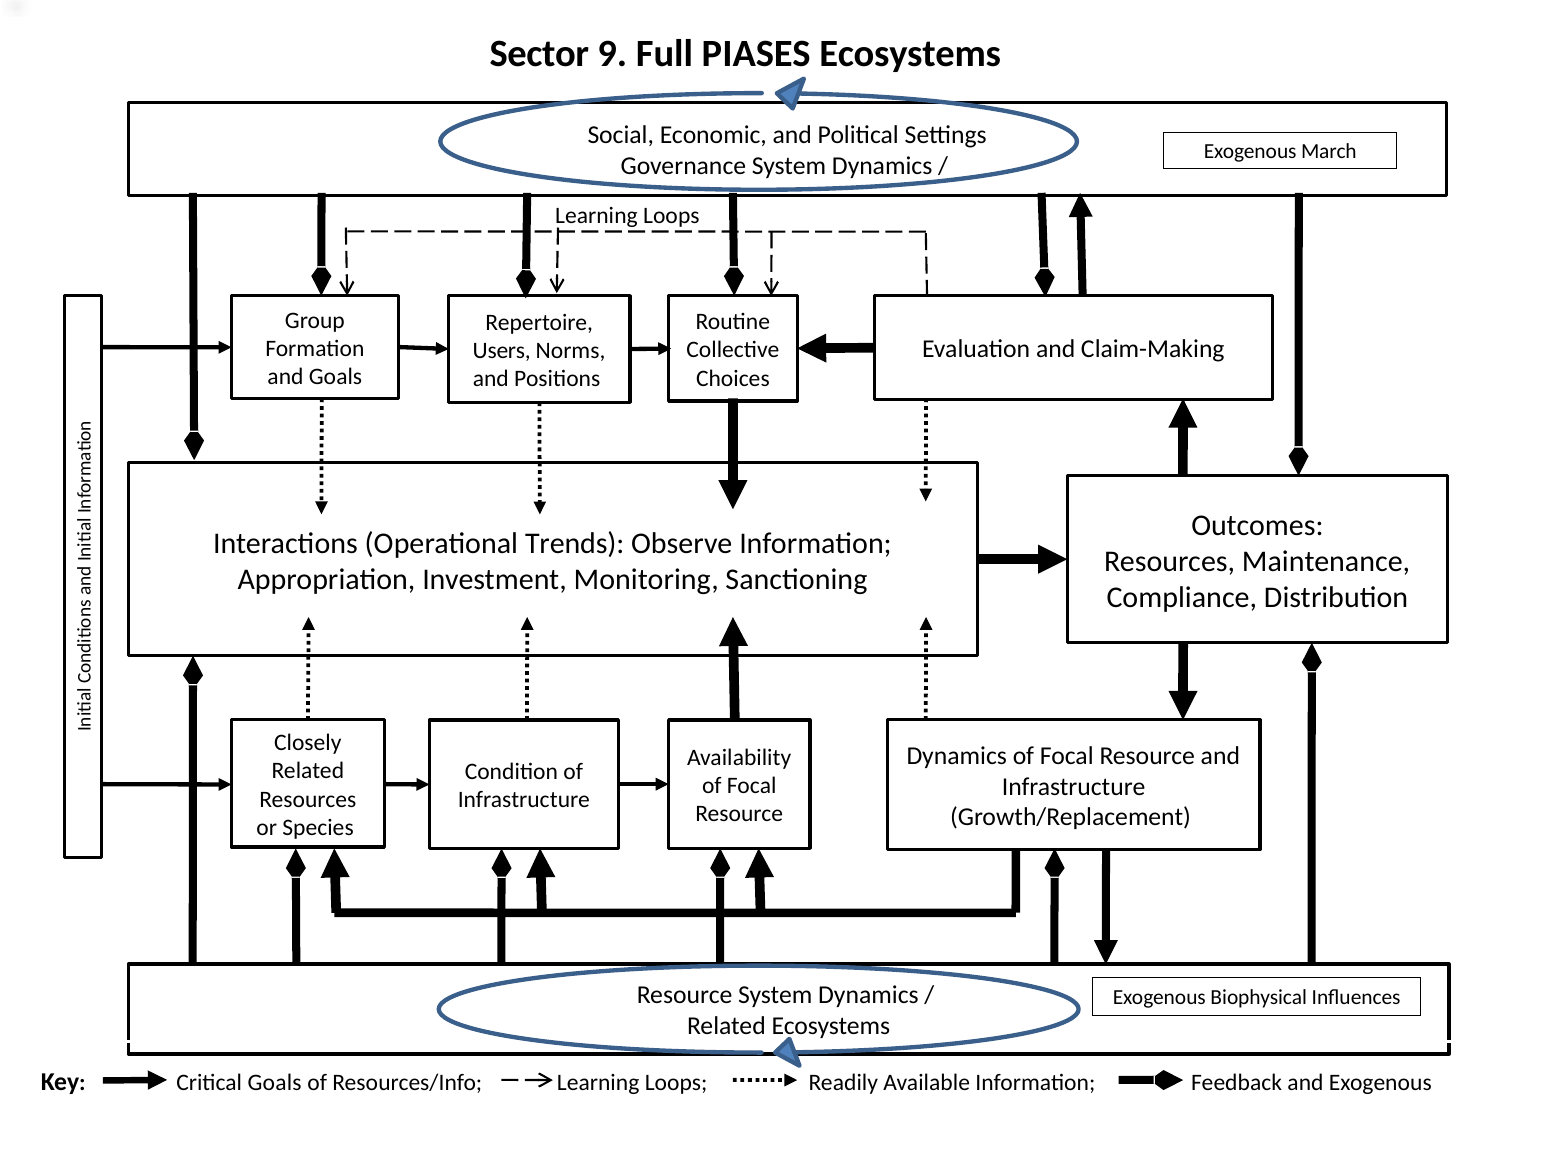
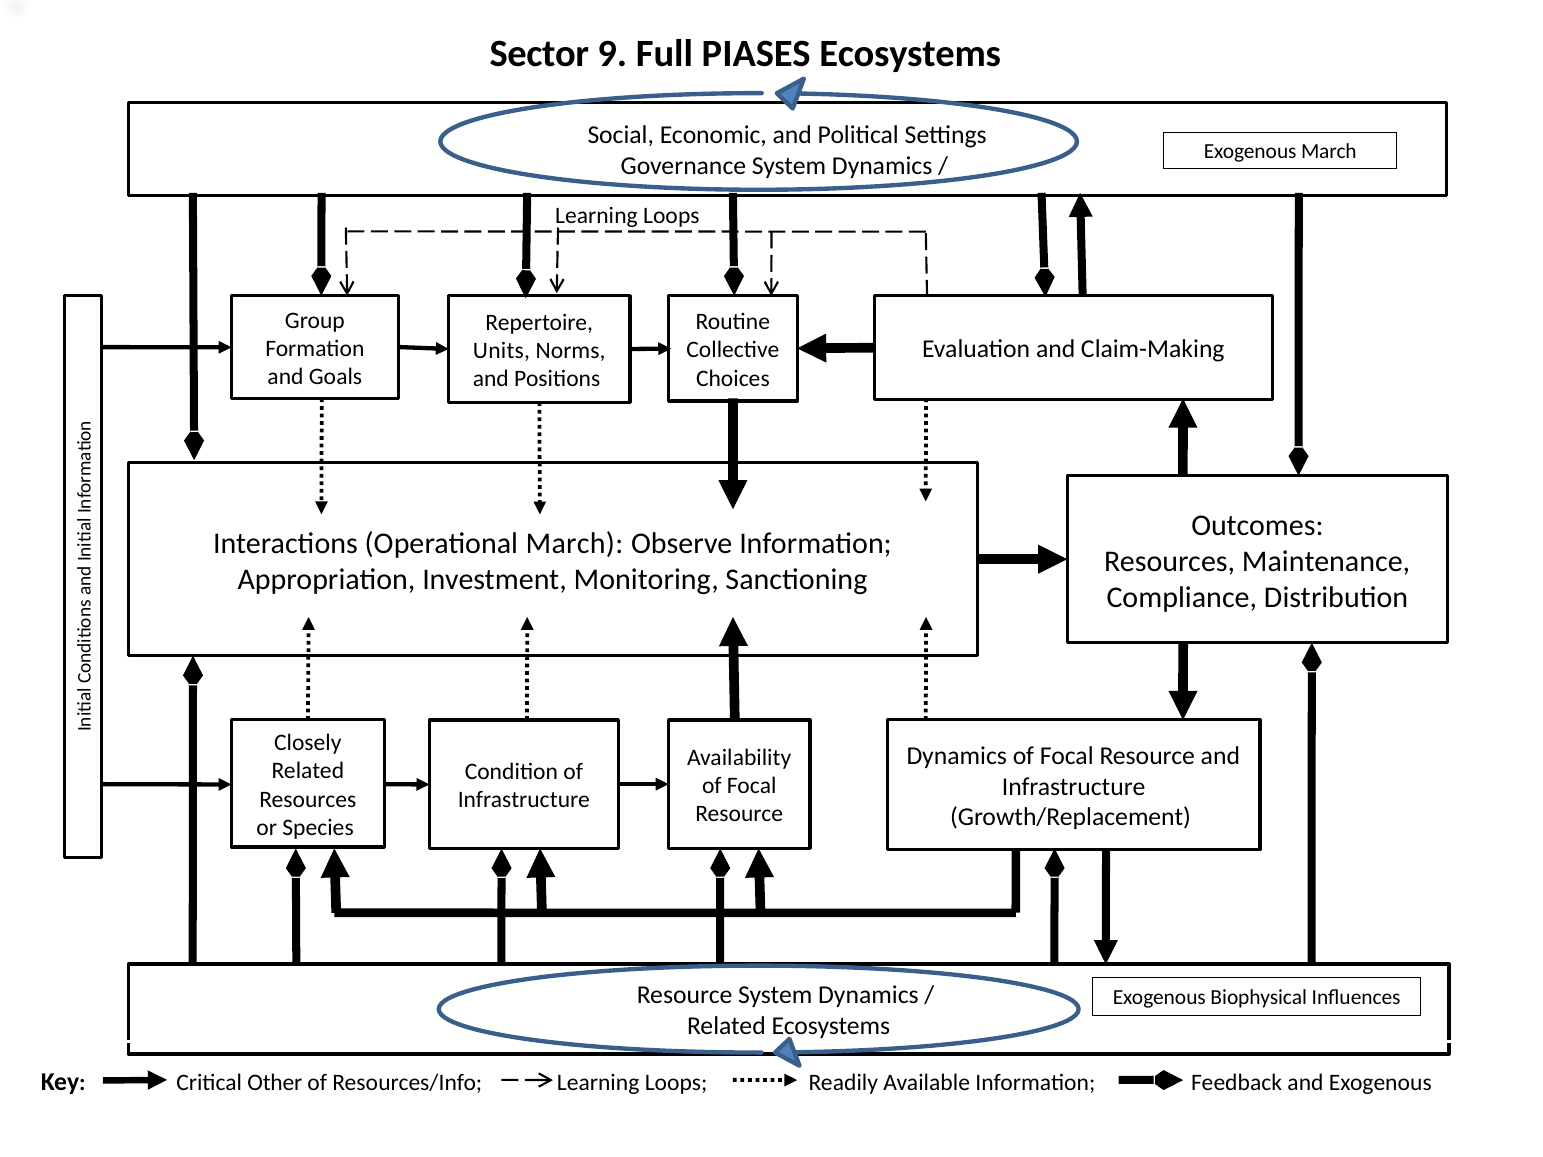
Users: Users -> Units (501, 351)
Operational Trends: Trends -> March (574, 543)
Critical Goals: Goals -> Other (275, 1083)
